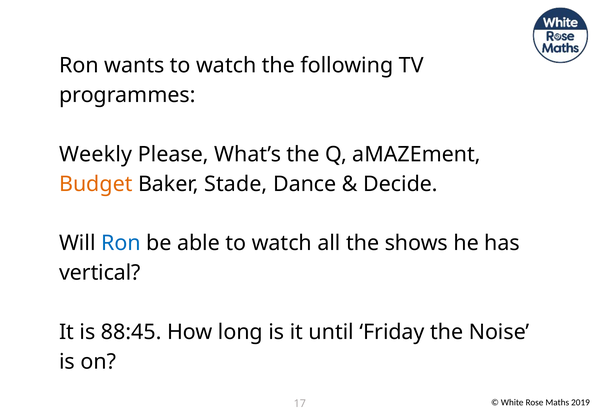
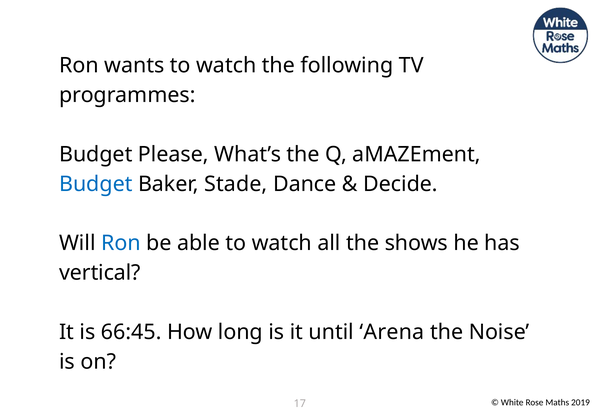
Weekly: Weekly -> Budget (96, 154)
Budget colour: orange -> blue (96, 184)
88:45: 88:45 -> 66:45 (131, 332)
Friday: Friday -> Arena (392, 332)
